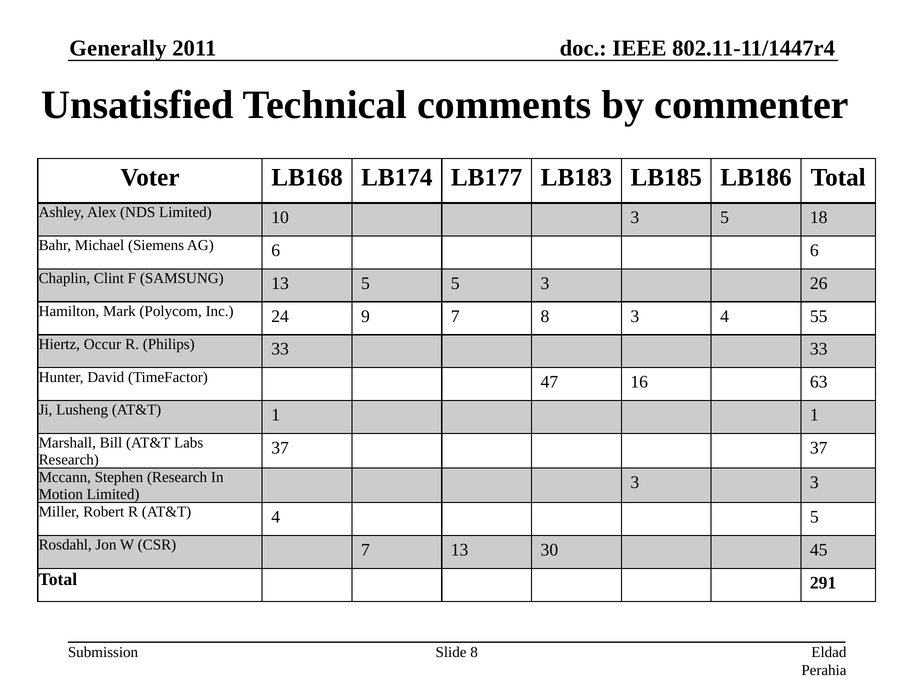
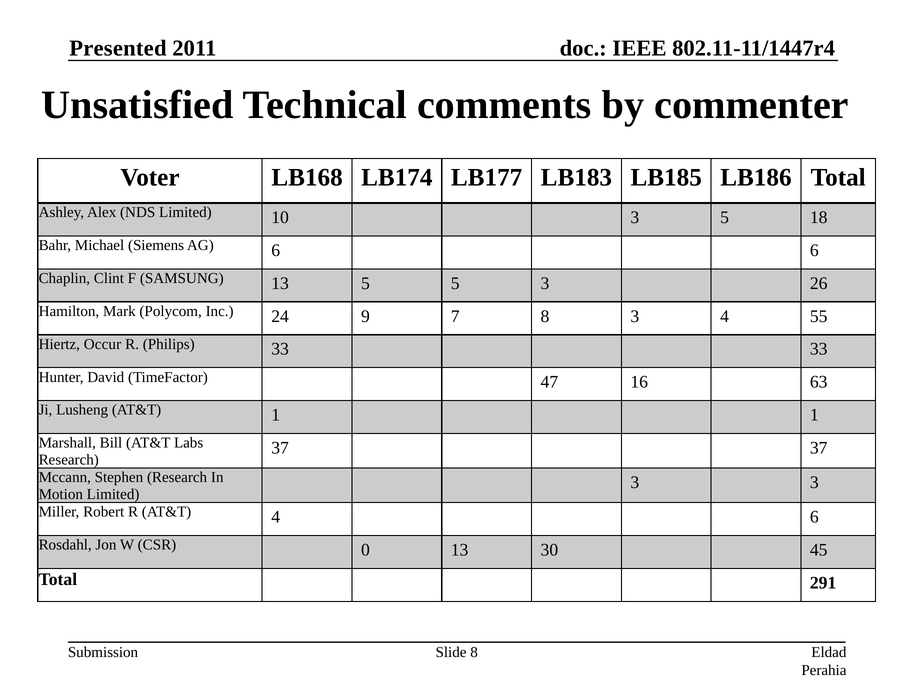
Generally: Generally -> Presented (118, 48)
4 5: 5 -> 6 (814, 517)
CSR 7: 7 -> 0 (365, 550)
